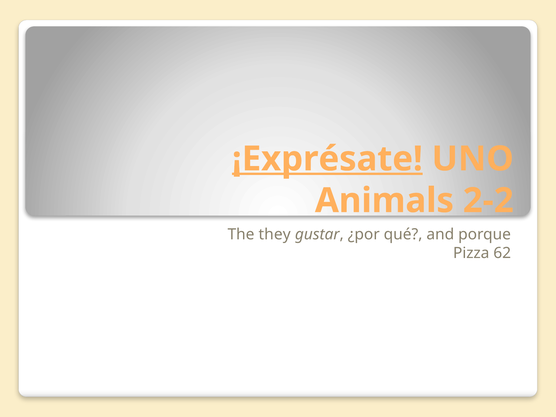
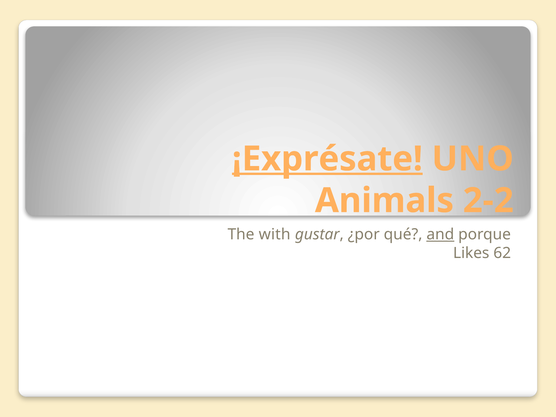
they: they -> with (275, 234)
and underline: none -> present (440, 234)
Pizza: Pizza -> Likes (471, 253)
